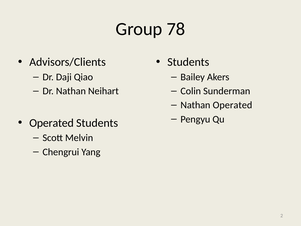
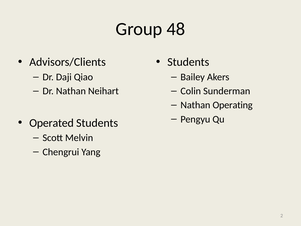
78: 78 -> 48 (176, 29)
Nathan Operated: Operated -> Operating (233, 105)
